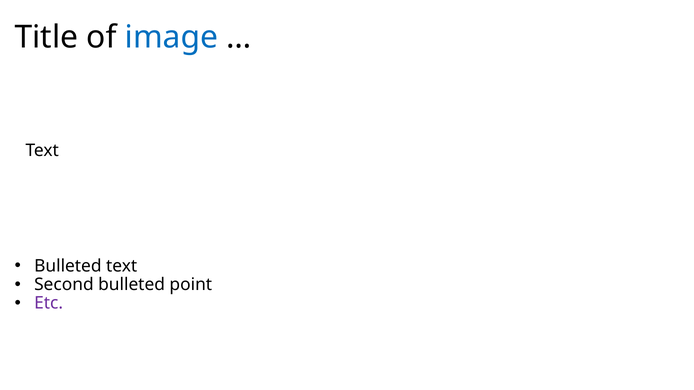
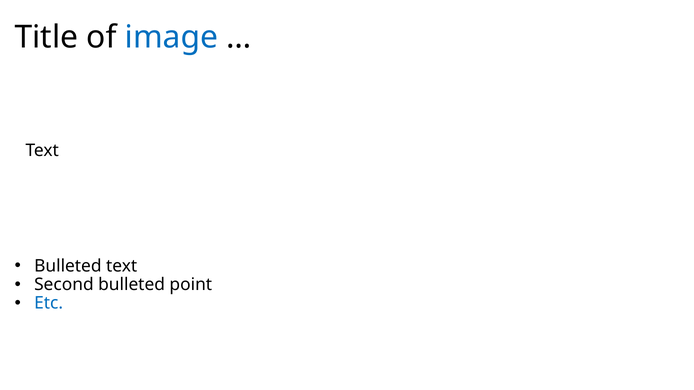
Etc colour: purple -> blue (49, 304)
